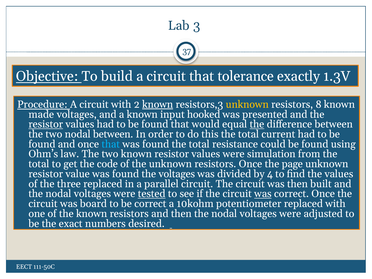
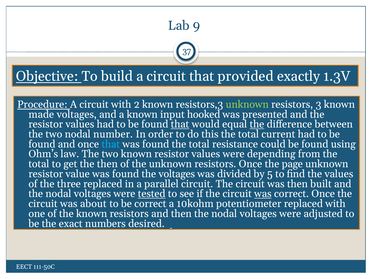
3: 3 -> 9 (197, 26)
tolerance: tolerance -> provided (246, 76)
known underline: present -> none (158, 104)
unknown colour: yellow -> light green (247, 104)
8: 8 -> 3 (318, 104)
resistor underline: present -> none (46, 124)
that underline: none -> present (180, 124)
nodal between: between -> number (113, 134)
simulation: simulation -> depending (271, 154)
the code: code -> then (107, 164)
4: 4 -> 5 (270, 174)
board: board -> about (93, 204)
